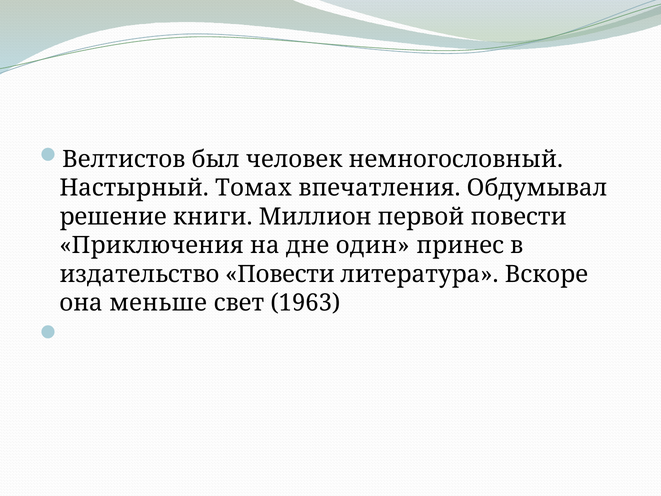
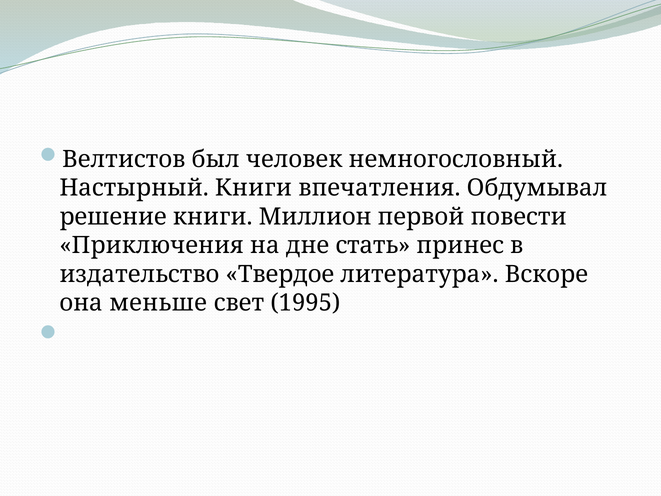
Настырный Томах: Томах -> Книги (253, 188)
один: один -> стать (373, 245)
издательство Повести: Повести -> Твердое (280, 274)
1963: 1963 -> 1995 (305, 303)
